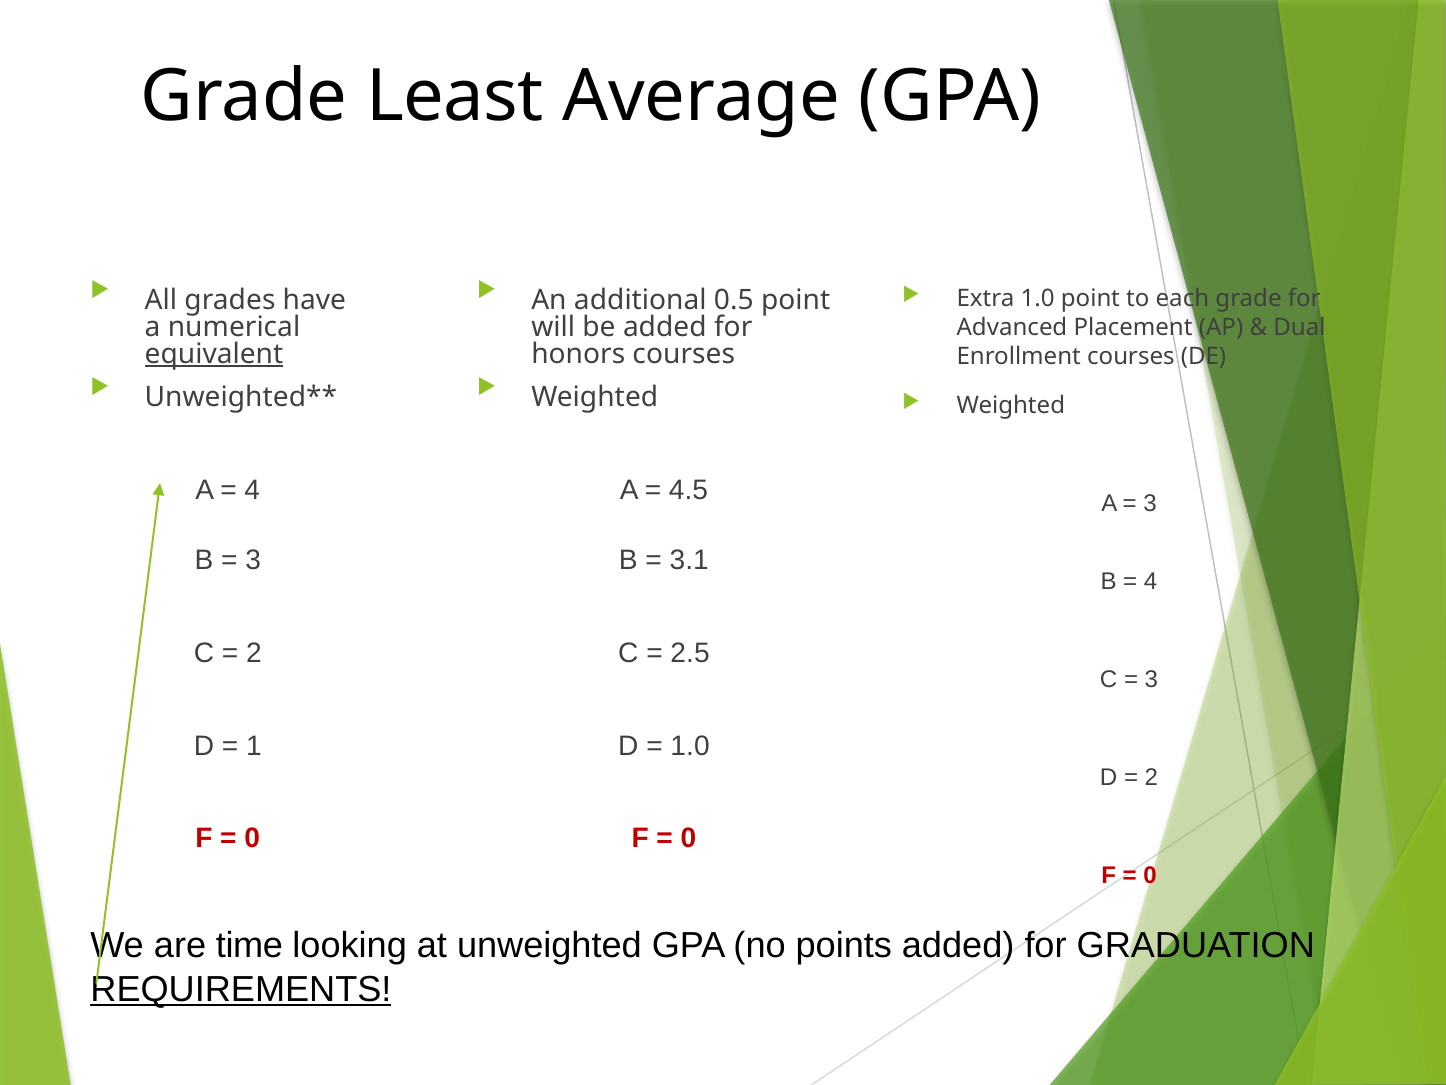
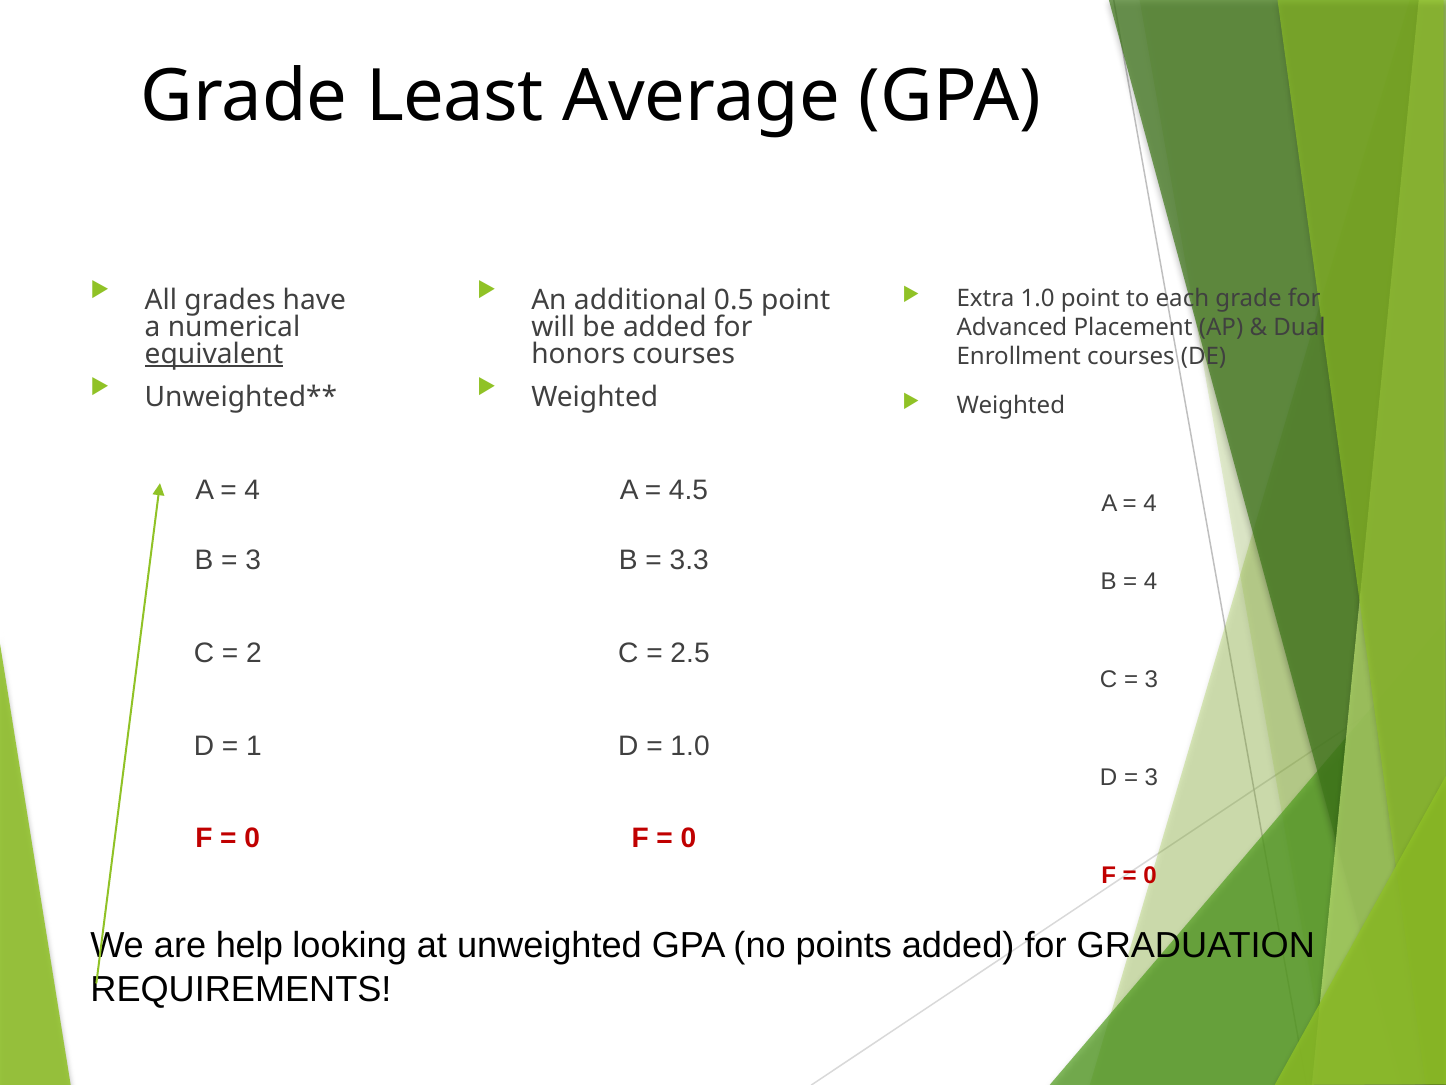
3: 3 -> 4 (1150, 503)
3.1: 3.1 -> 3.3 (689, 560)
2: 2 -> 3 (1151, 777)
time: time -> help (249, 945)
REQUIREMENTS underline: present -> none (241, 989)
